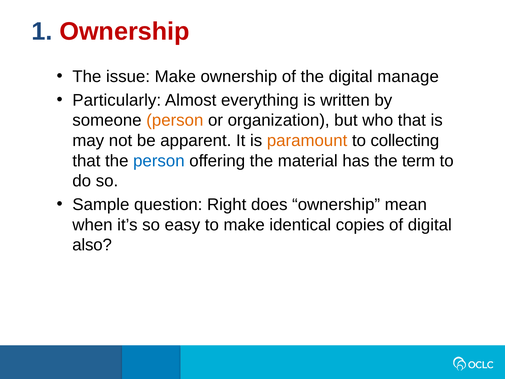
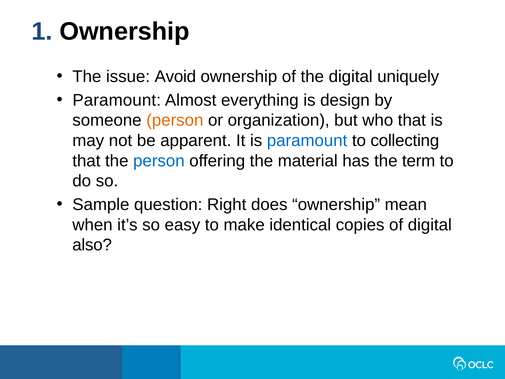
Ownership colour: red -> black (125, 32)
issue Make: Make -> Avoid (175, 77)
manage: manage -> uniquely (408, 77)
Particularly: Particularly -> Paramount (117, 100)
written: written -> design (345, 100)
paramount colour: orange -> blue (307, 140)
